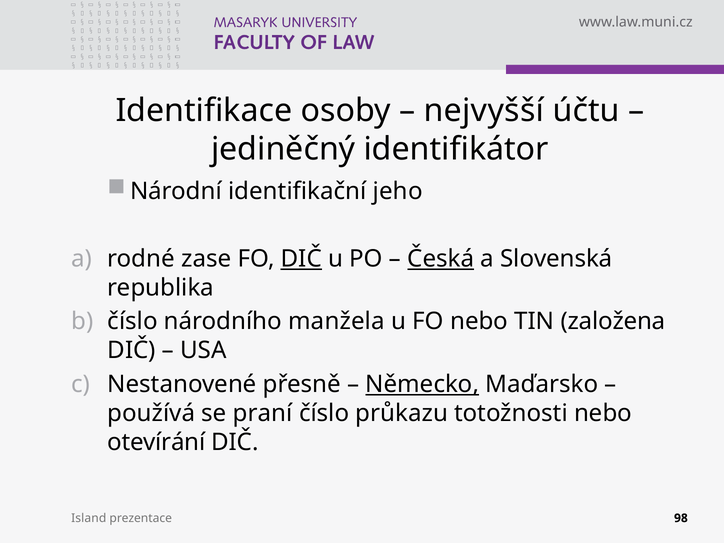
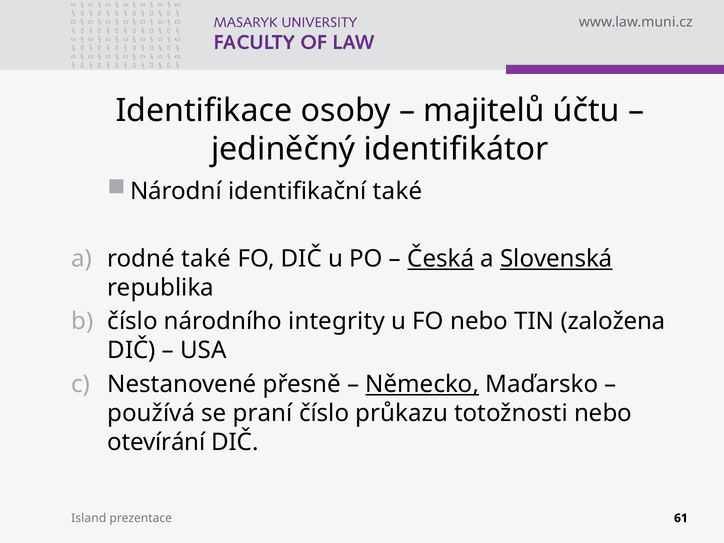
nejvyšší: nejvyšší -> majitelů (484, 111)
identifikační jeho: jeho -> také (398, 191)
rodné zase: zase -> také (206, 259)
DIČ underline: present -> none (301, 259)
Slovenská underline: none -> present (556, 259)
manžela: manžela -> integrity (337, 321)
98: 98 -> 61 (681, 518)
